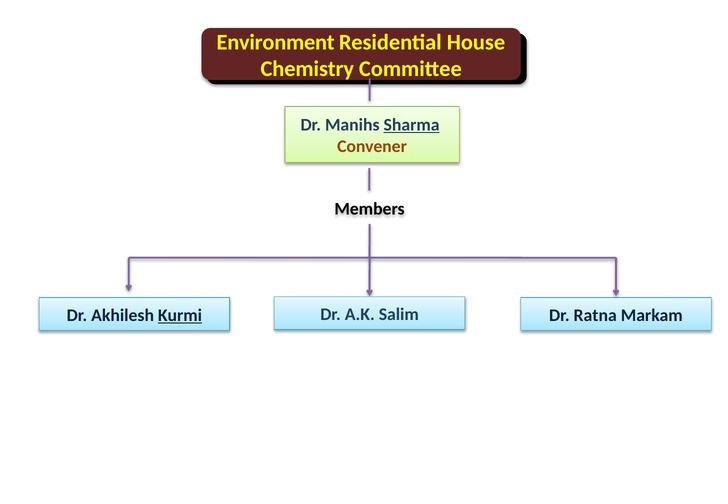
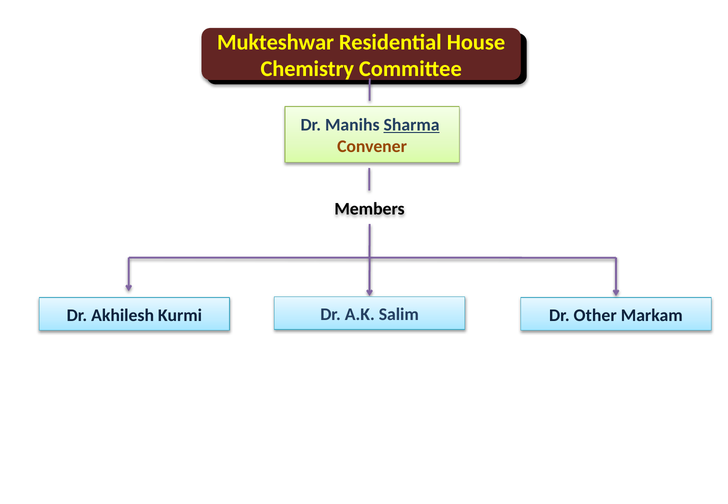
Environment: Environment -> Mukteshwar (276, 42)
Kurmi underline: present -> none (180, 315)
Ratna: Ratna -> Other (595, 315)
